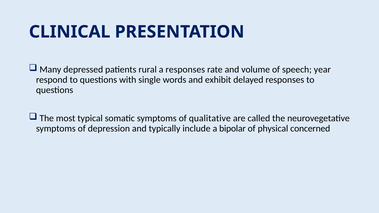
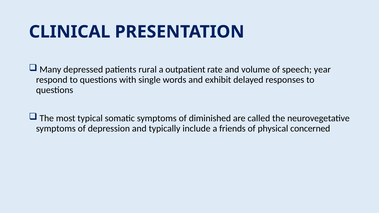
a responses: responses -> outpatient (185, 70)
qualitative: qualitative -> diminished (210, 118)
bipolar: bipolar -> friends (232, 129)
